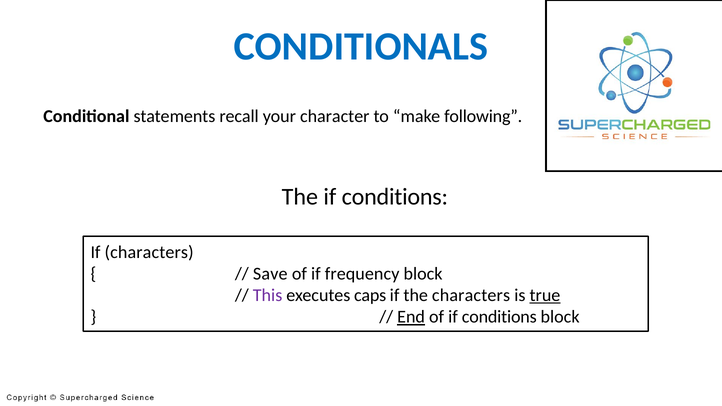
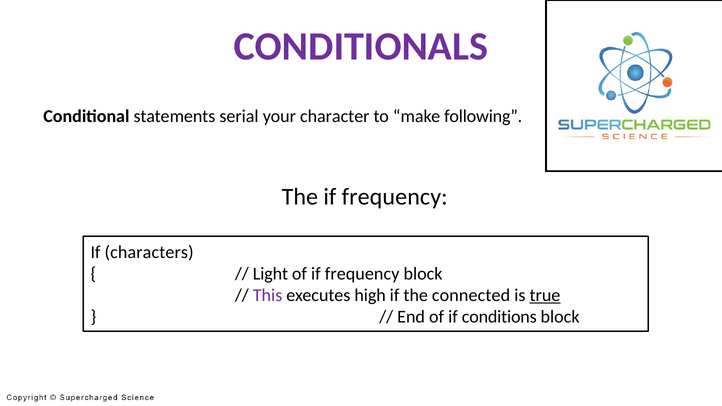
CONDITIONALS colour: blue -> purple (361, 47)
recall: recall -> serial (239, 116)
The if conditions: conditions -> frequency (395, 197)
Save: Save -> Light (270, 274)
caps: caps -> high (370, 295)
the characters: characters -> connected (471, 295)
End underline: present -> none (411, 317)
